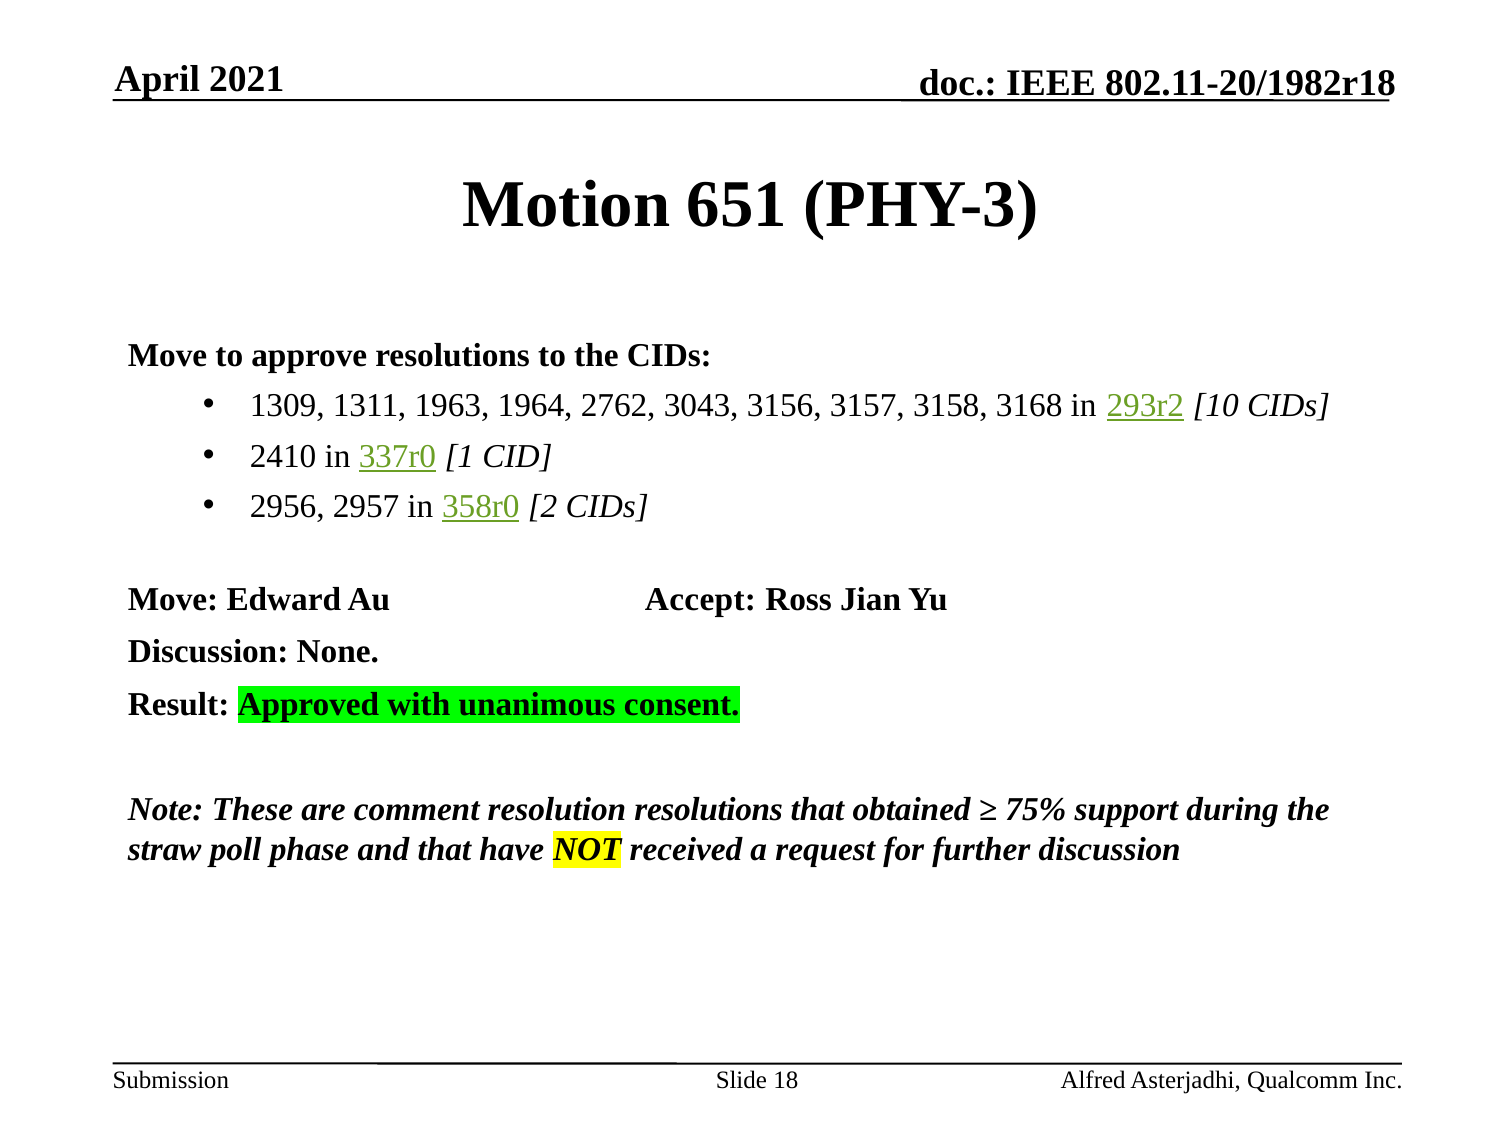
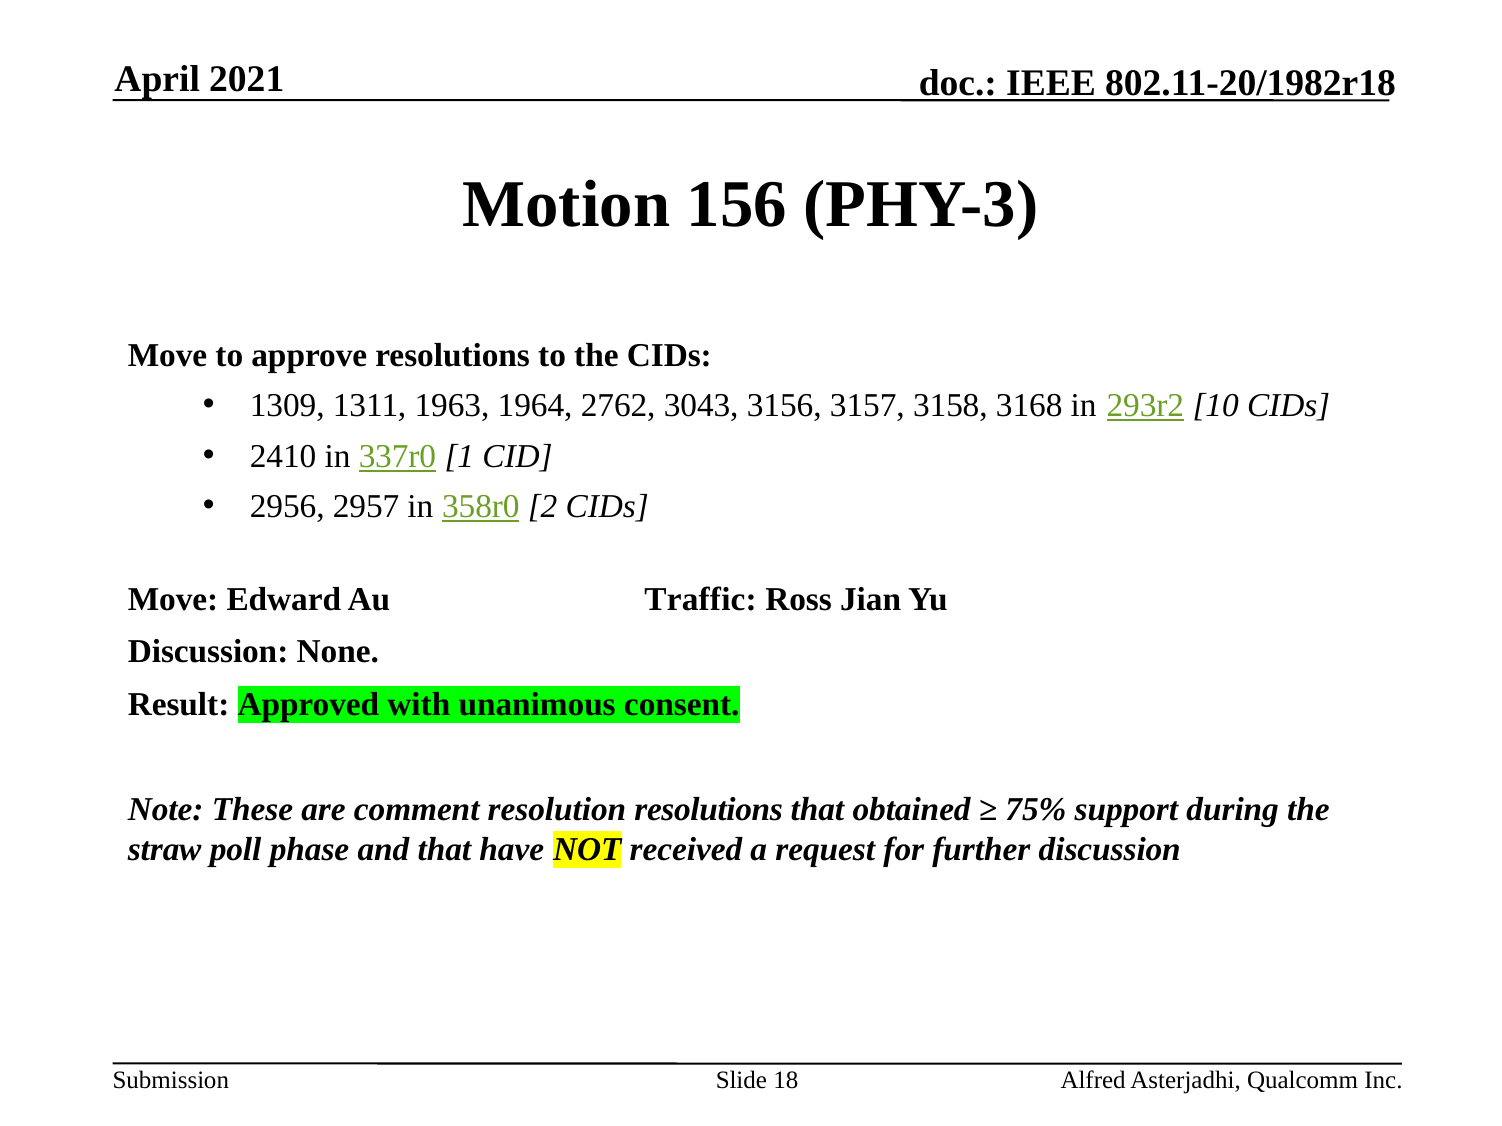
651: 651 -> 156 (737, 205)
Accept: Accept -> Traffic (701, 600)
